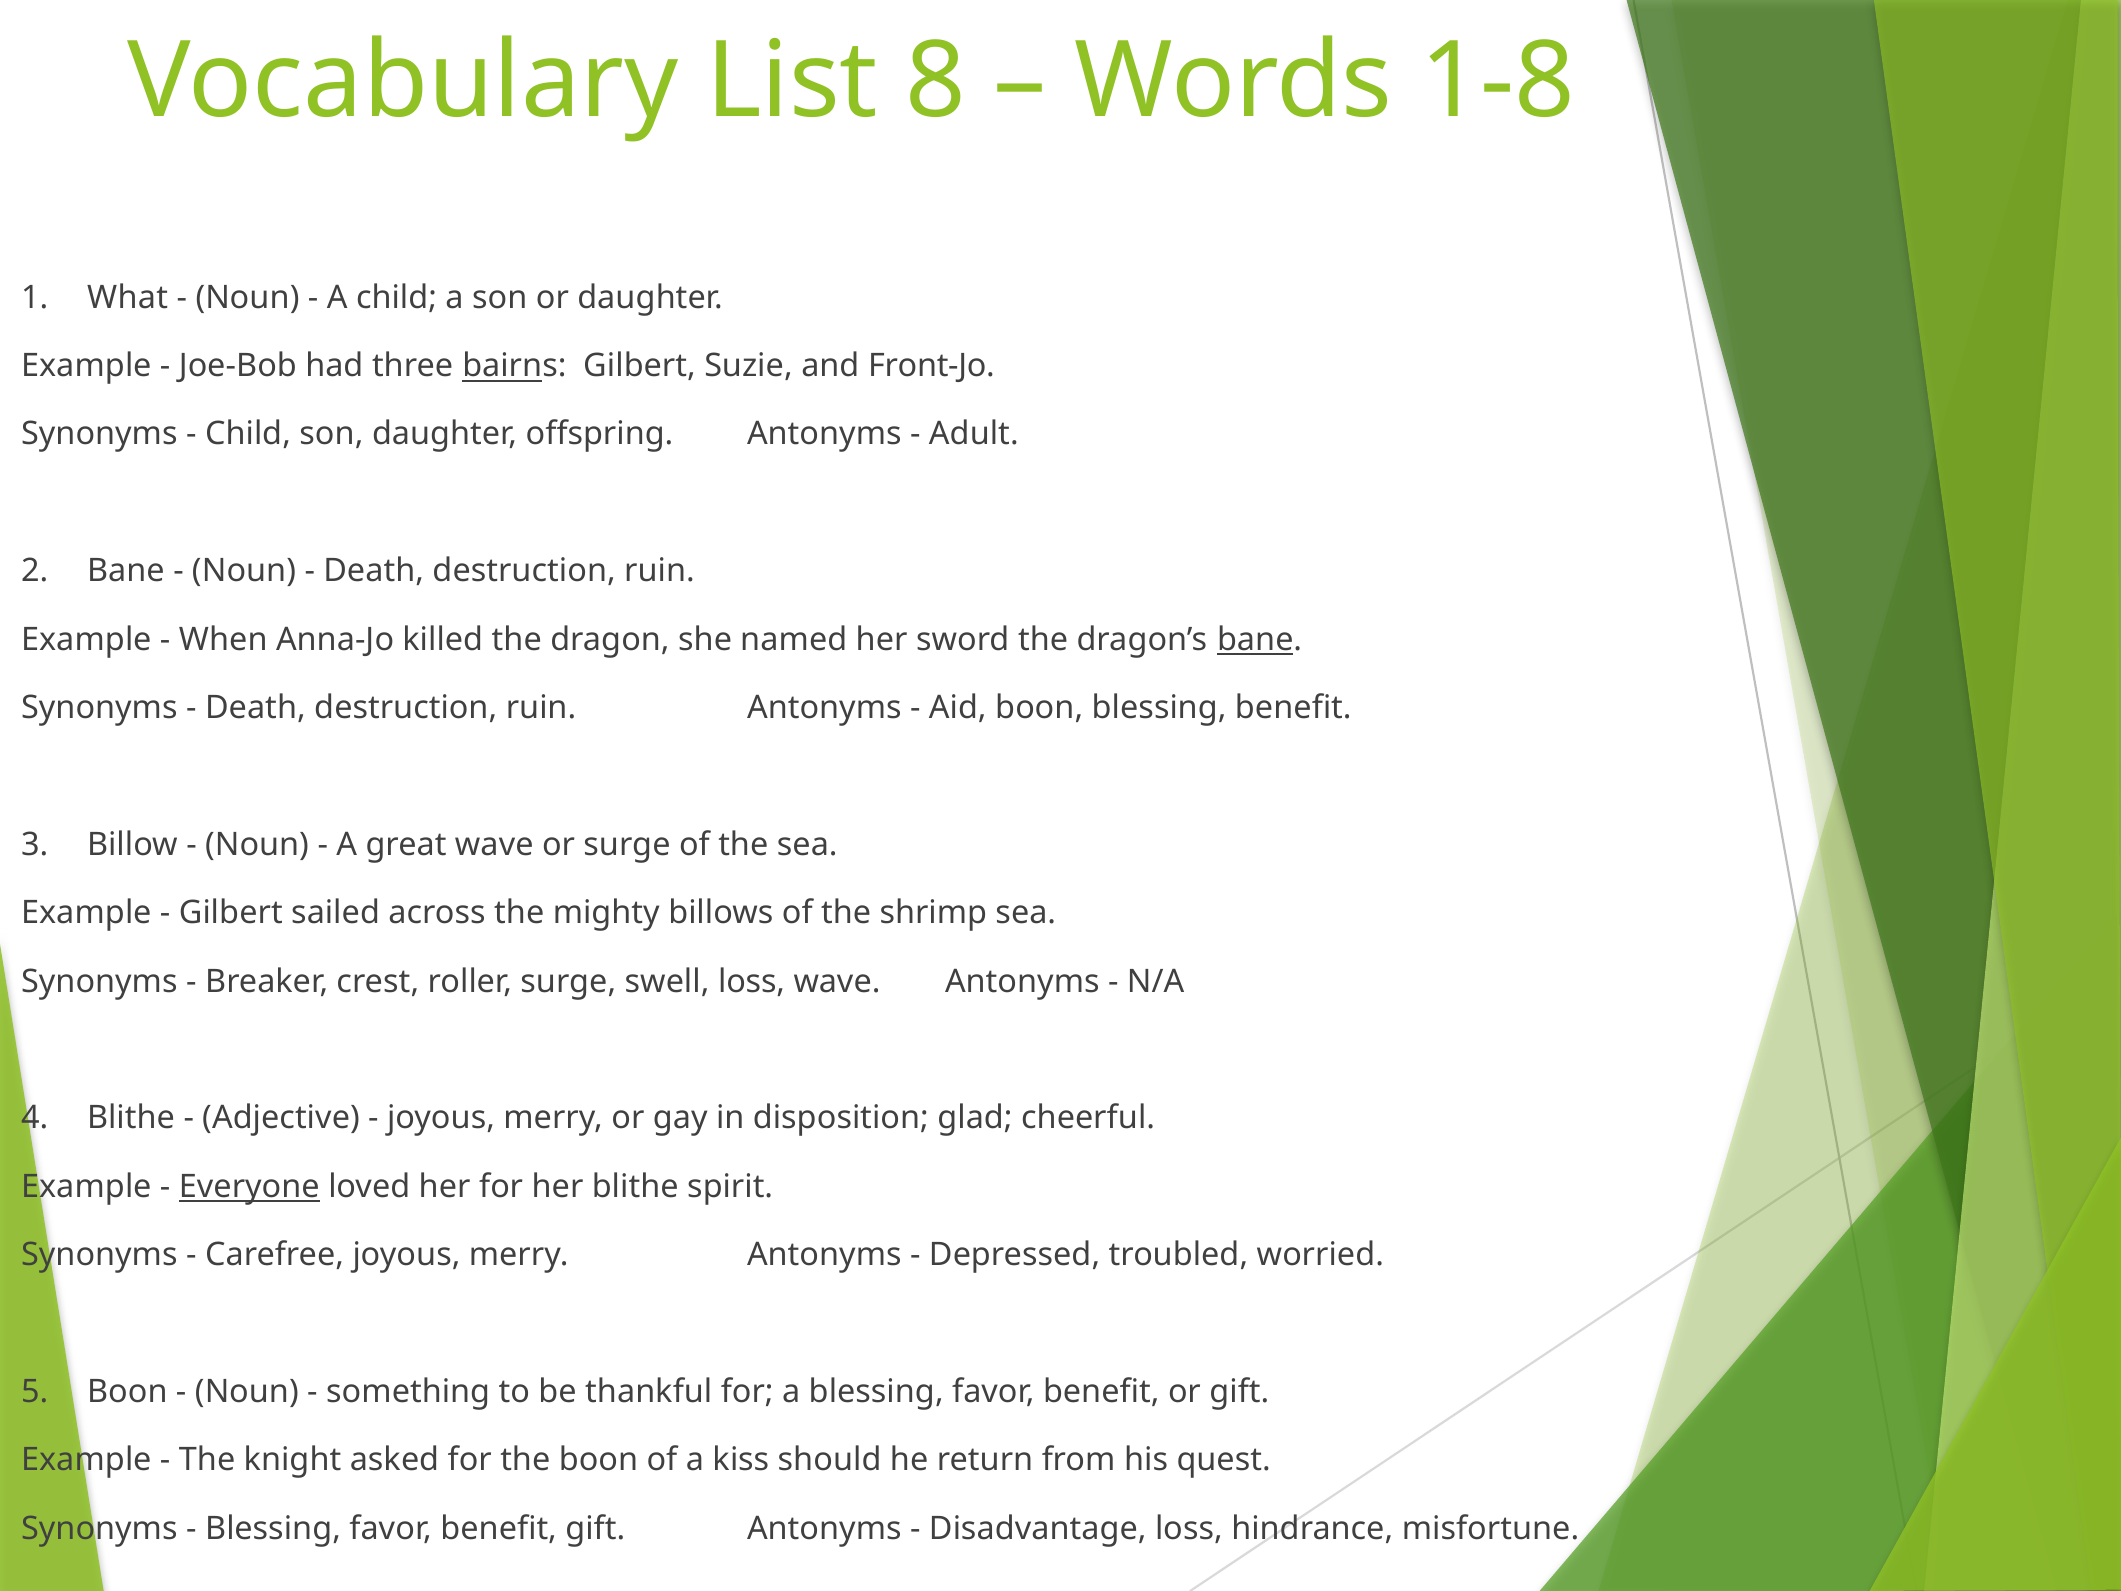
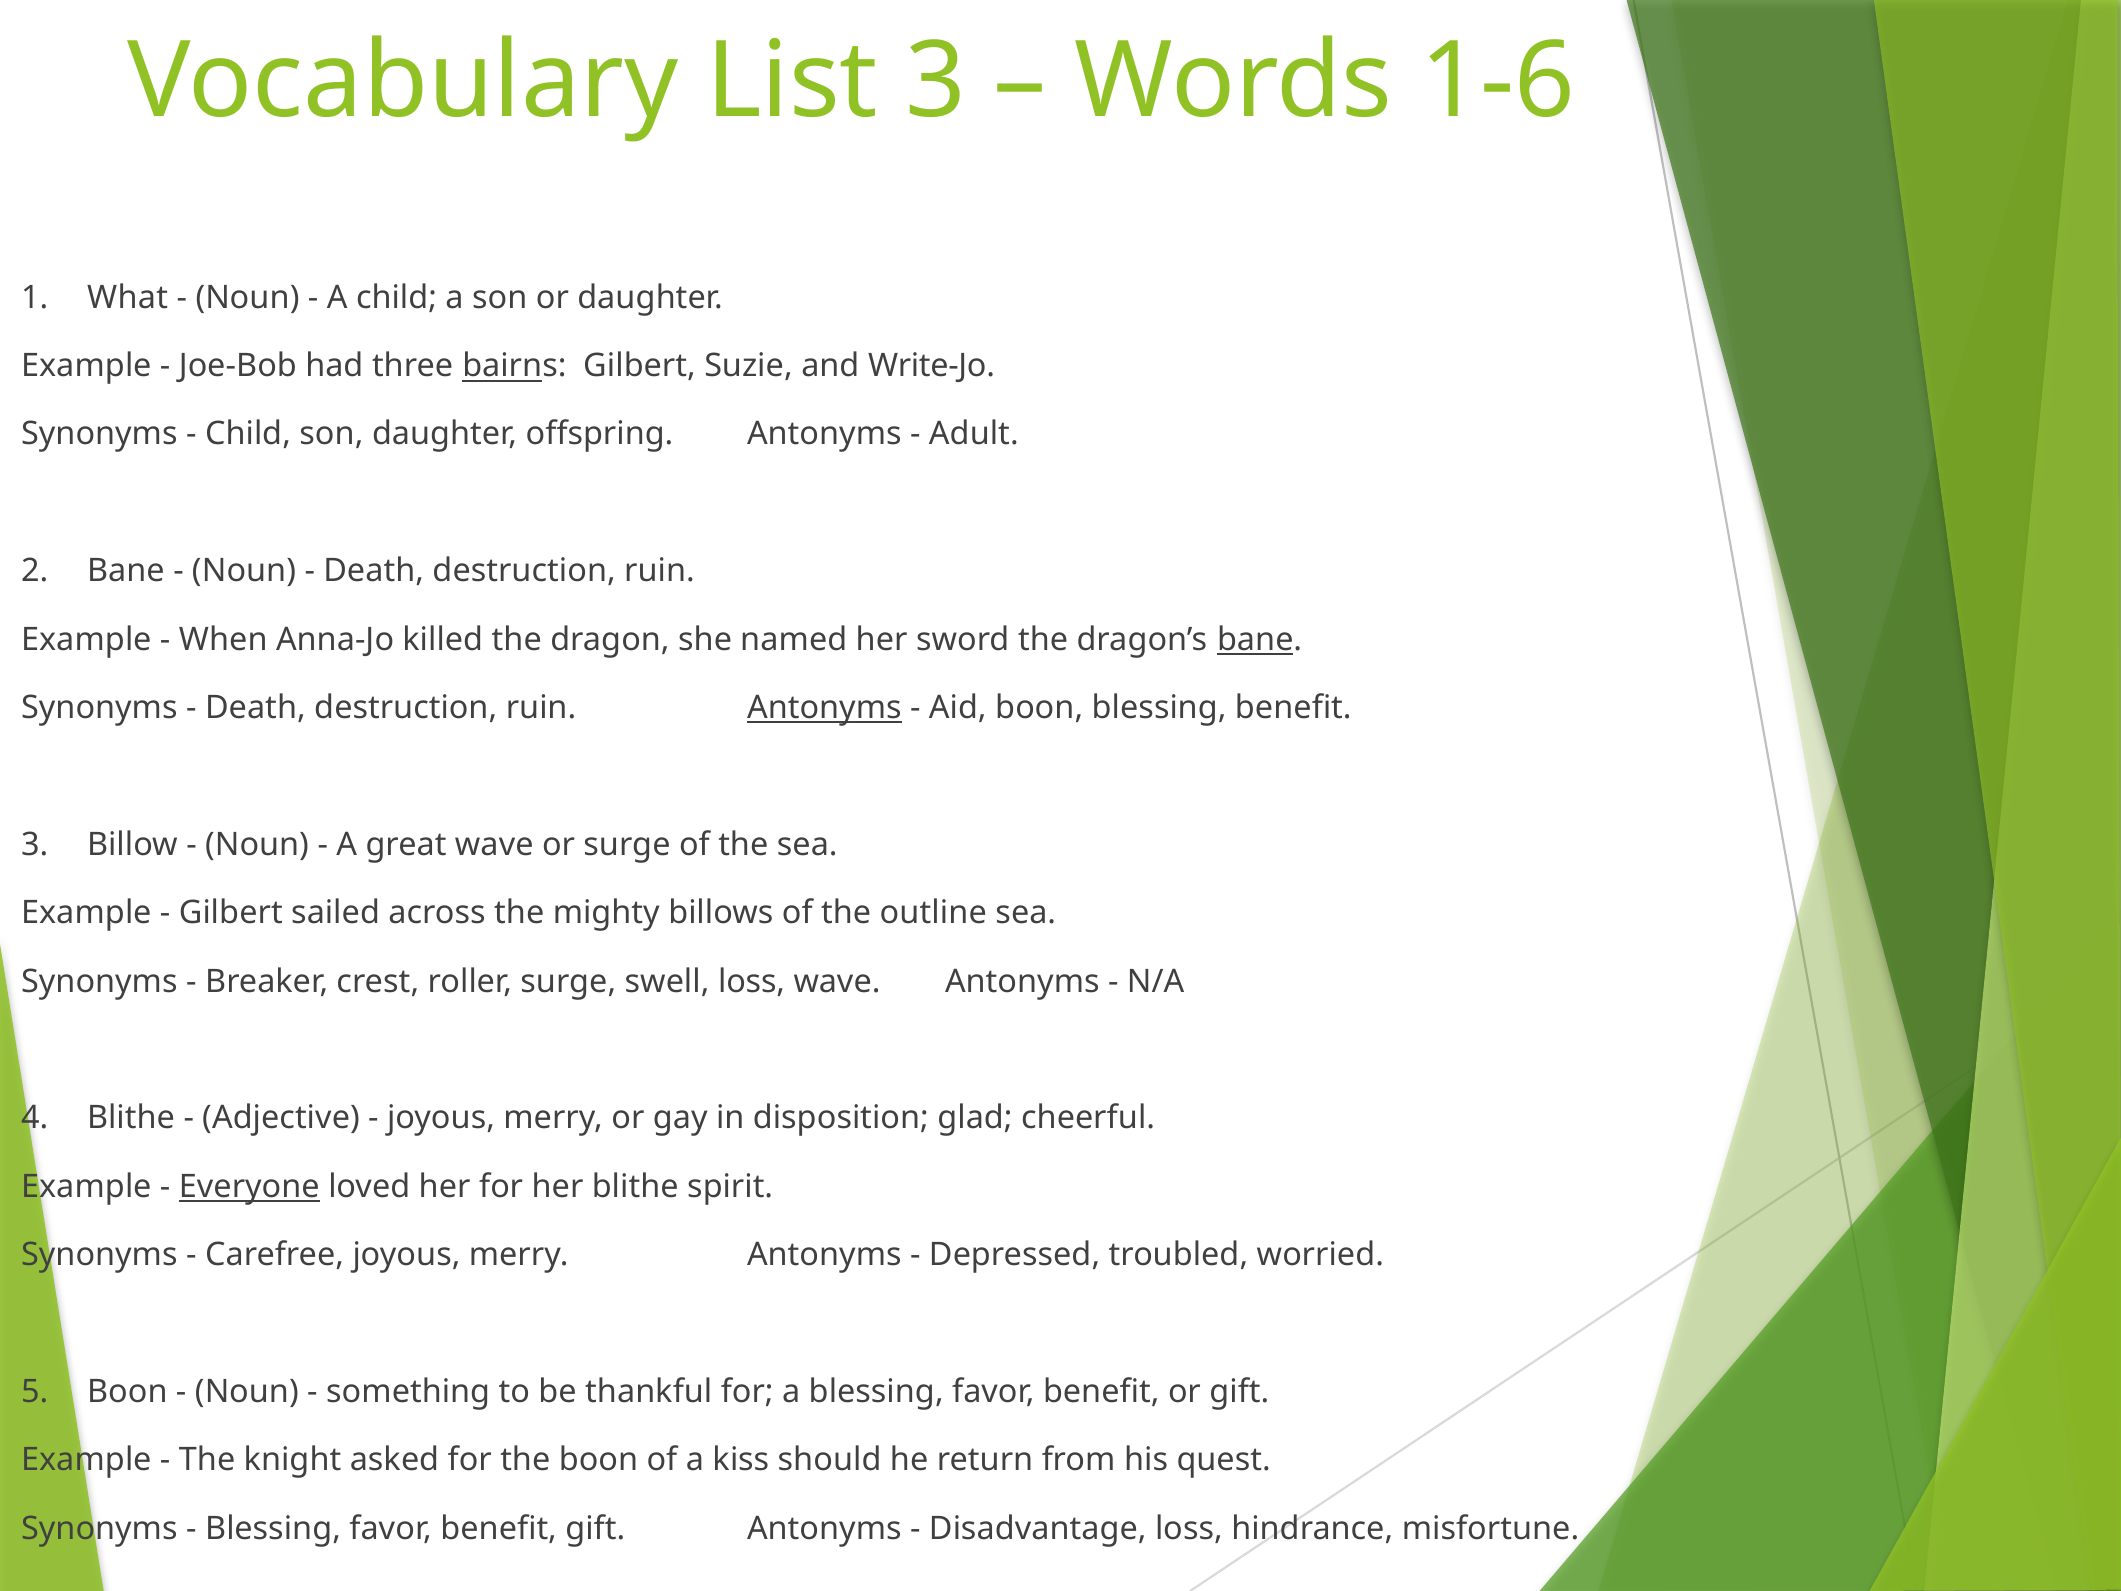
List 8: 8 -> 3 (936, 82)
1-8: 1-8 -> 1-6 (1498, 82)
Front-Jo: Front-Jo -> Write-Jo (932, 366)
Antonyms underline: none -> present (824, 708)
shrimp: shrimp -> outline (933, 913)
